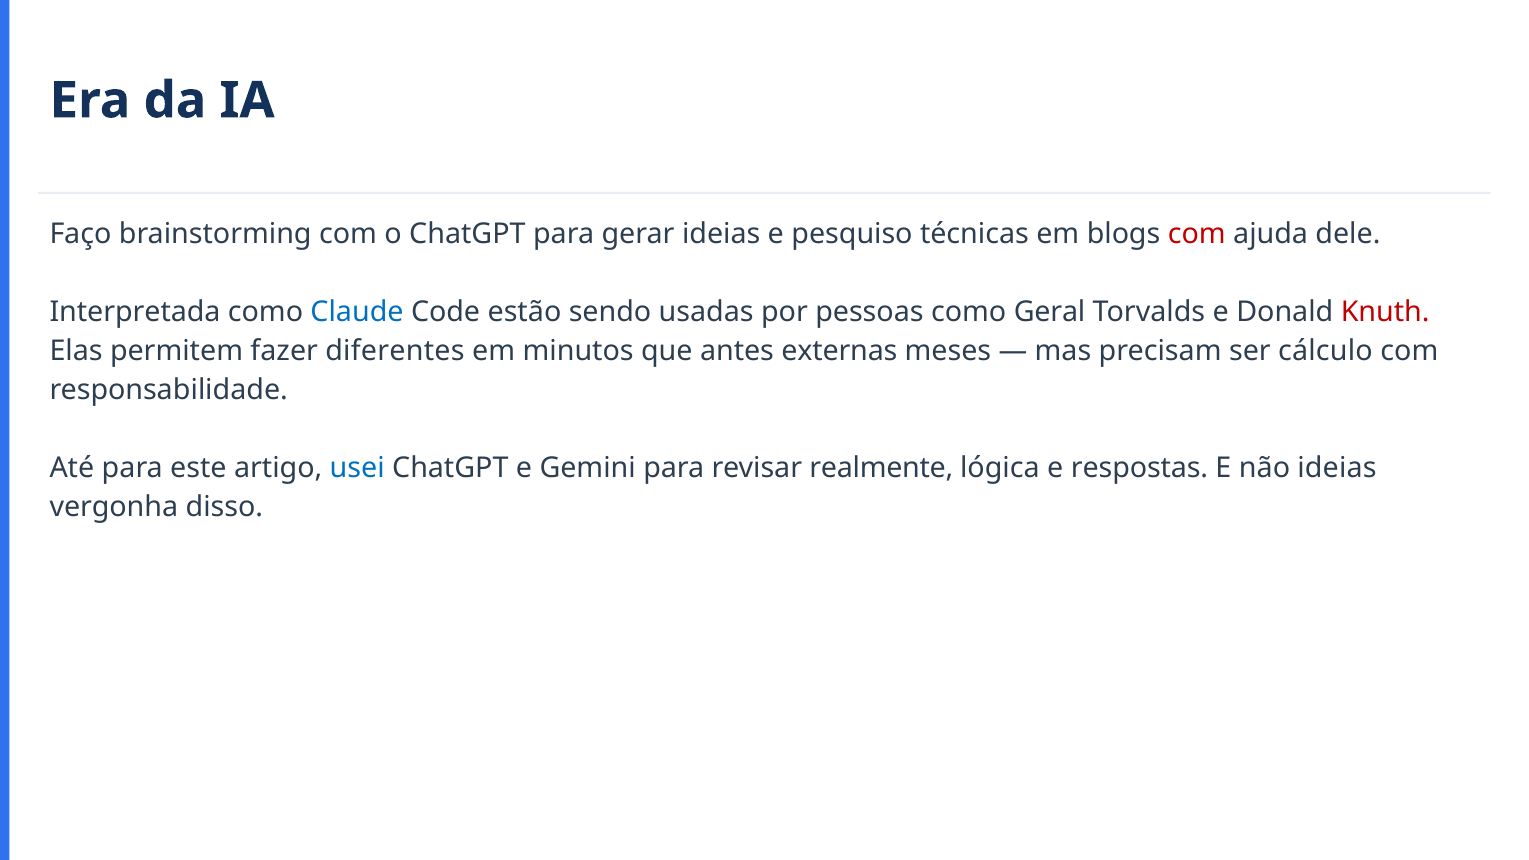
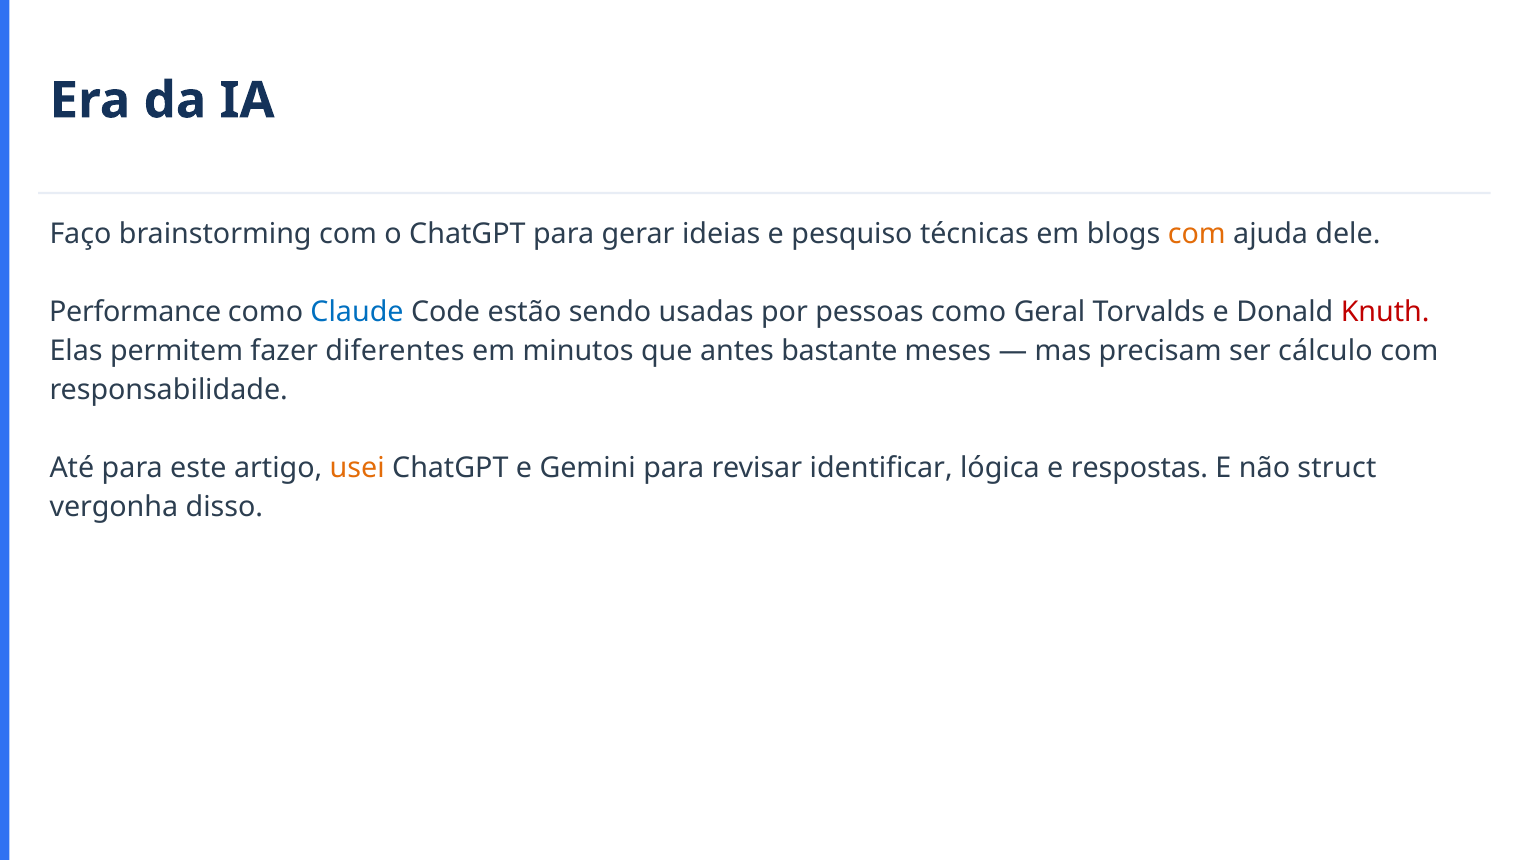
com colour: red -> orange (1197, 234)
Interpretada: Interpretada -> Performance (135, 312)
externas: externas -> bastante (839, 351)
usei colour: blue -> orange (357, 468)
realmente: realmente -> identificar (881, 468)
não ideias: ideias -> struct (1337, 468)
